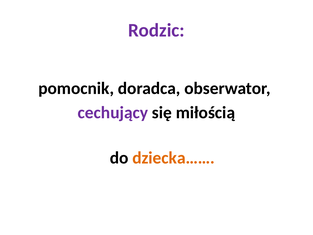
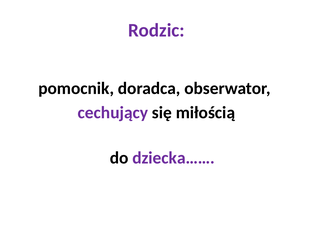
dziecka…… colour: orange -> purple (174, 158)
